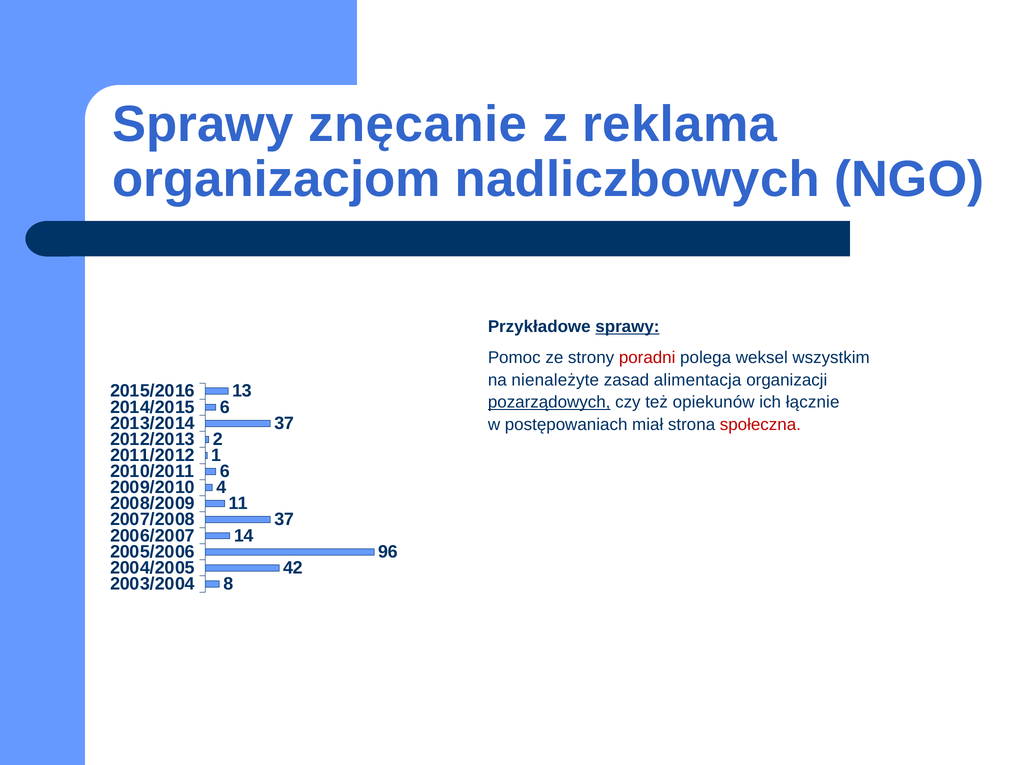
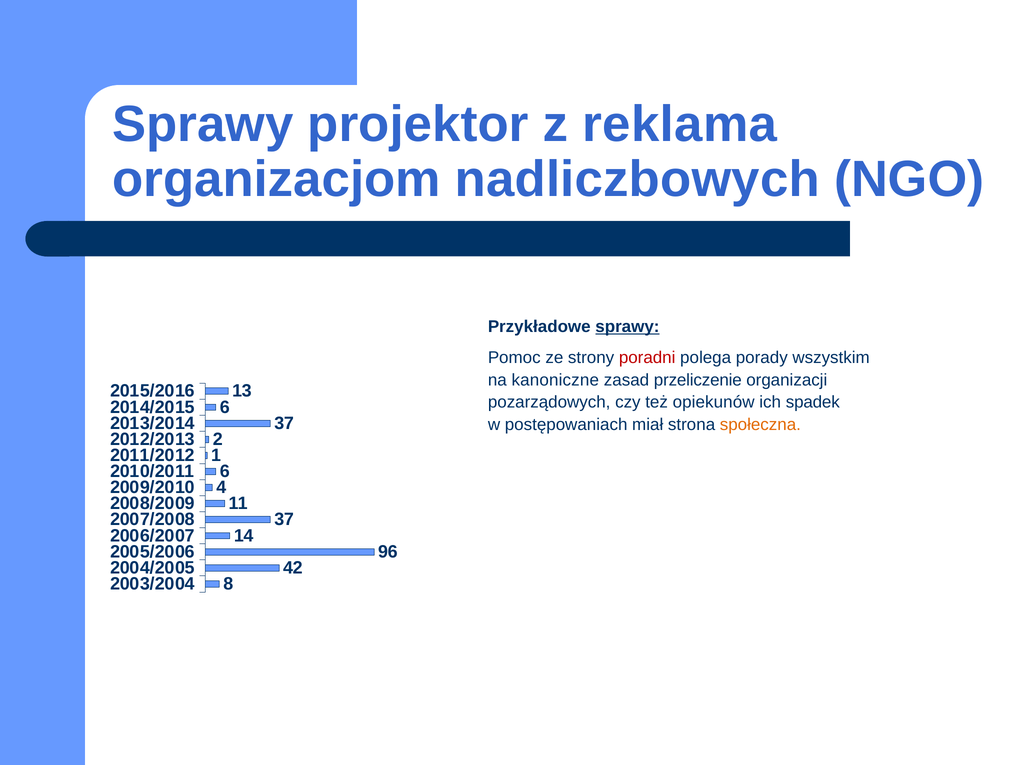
znęcanie: znęcanie -> projektor (418, 124)
weksel: weksel -> porady (762, 357)
nienależyte: nienależyte -> kanoniczne (555, 380)
alimentacja: alimentacja -> przeliczenie (698, 380)
pozarządowych underline: present -> none (549, 402)
łącznie: łącznie -> spadek (813, 402)
społeczna colour: red -> orange (760, 425)
